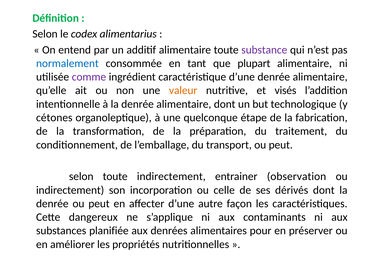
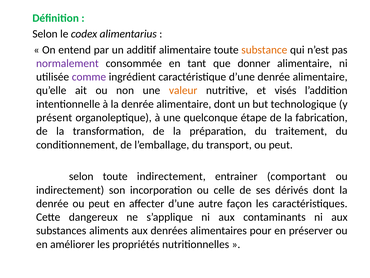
substance colour: purple -> orange (264, 50)
normalement colour: blue -> purple (67, 63)
plupart: plupart -> donner (254, 63)
cétones: cétones -> présent (54, 117)
observation: observation -> comportant (297, 176)
planifiée: planifiée -> aliments (109, 230)
